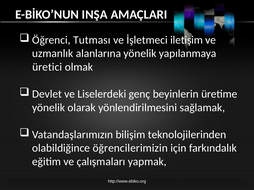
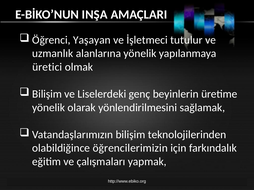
Tutması: Tutması -> Yaşayan (92, 40)
iletişim: iletişim -> tutulur (186, 40)
Devlet: Devlet -> Bilişim (47, 94)
